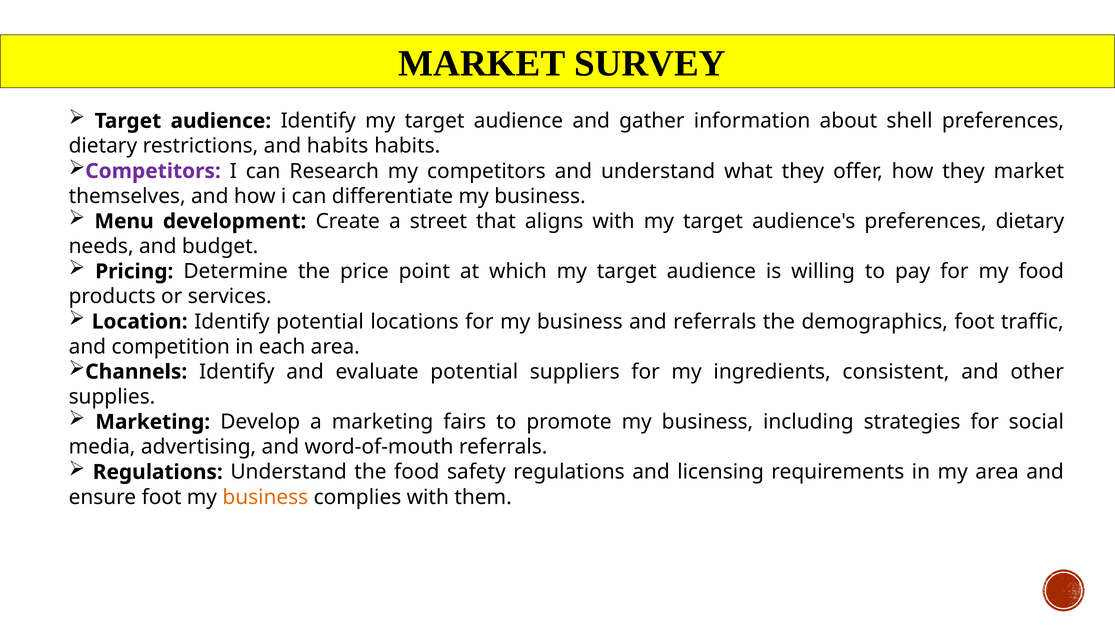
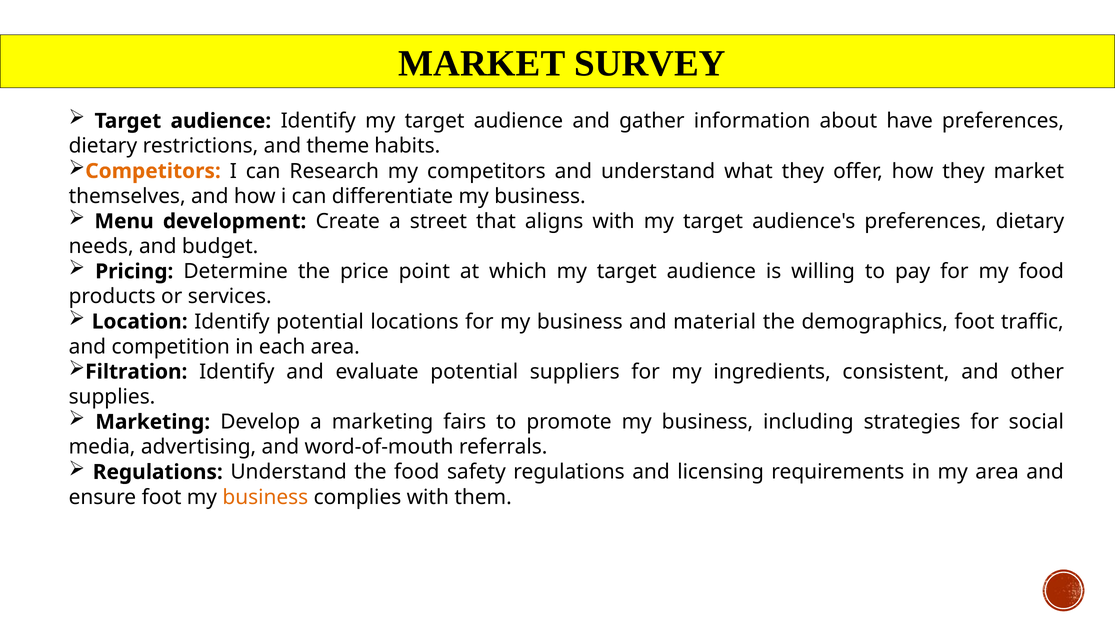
shell: shell -> have (910, 121)
and habits: habits -> theme (338, 146)
Competitors colour: purple -> orange (153, 171)
and referrals: referrals -> material (715, 322)
Channels: Channels -> Filtration (136, 372)
